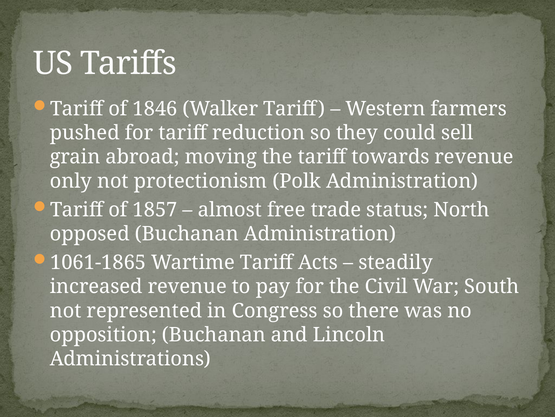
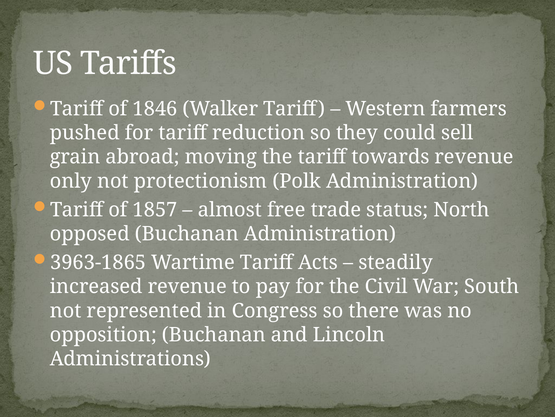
1061-1865: 1061-1865 -> 3963-1865 (98, 262)
